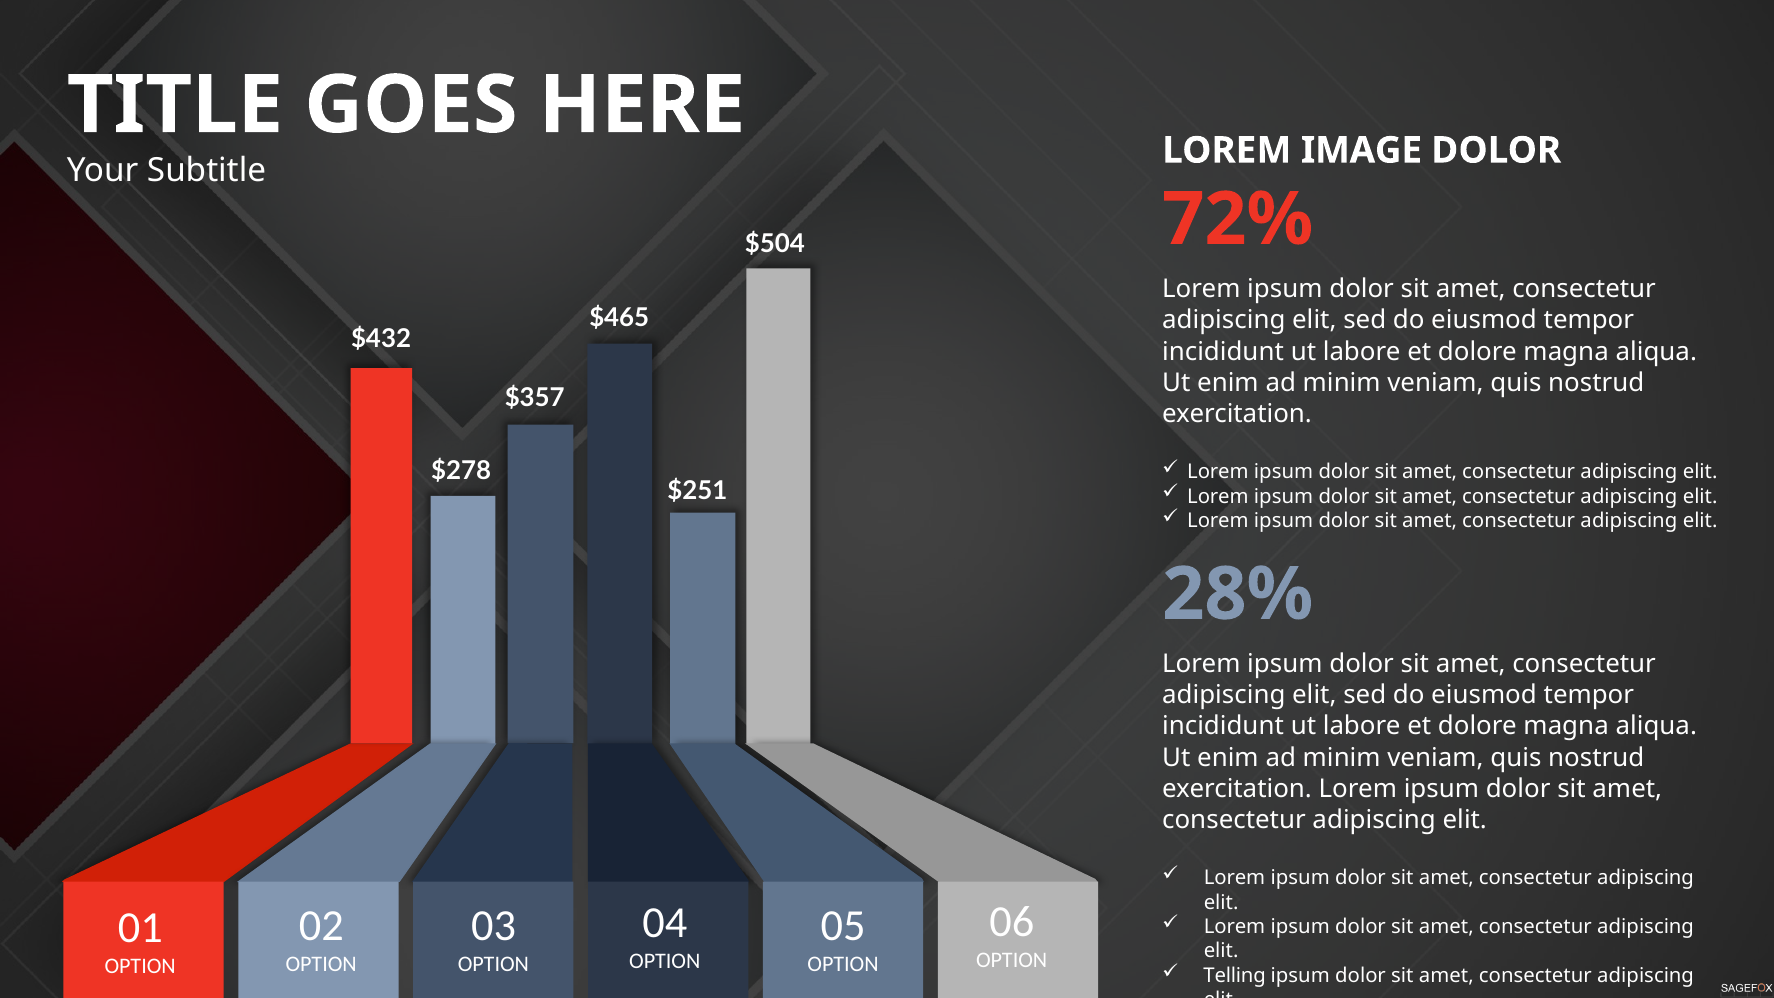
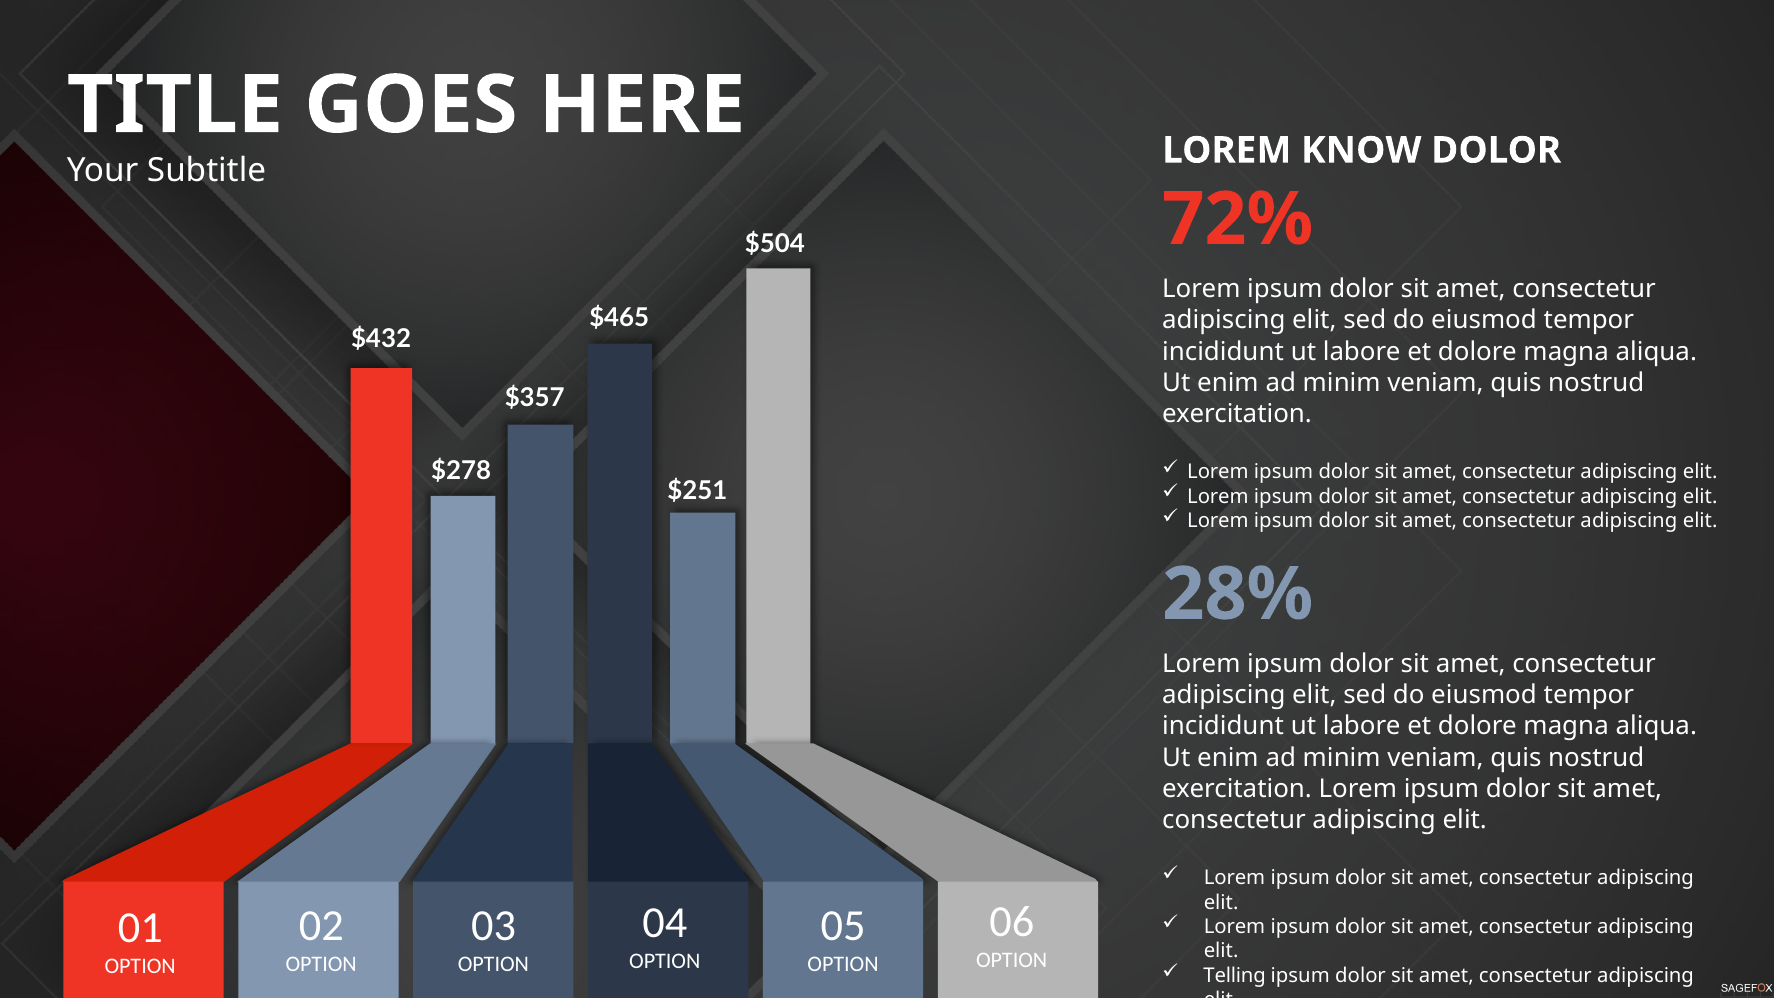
IMAGE: IMAGE -> KNOW (1361, 150)
